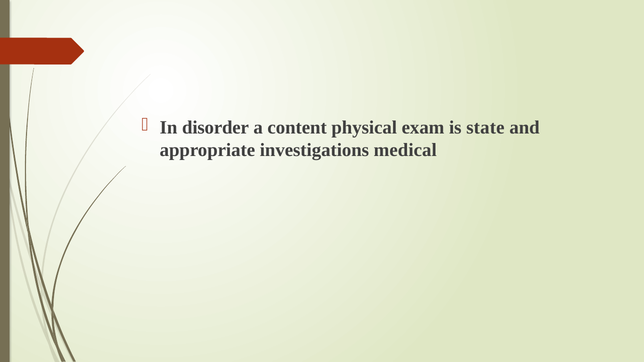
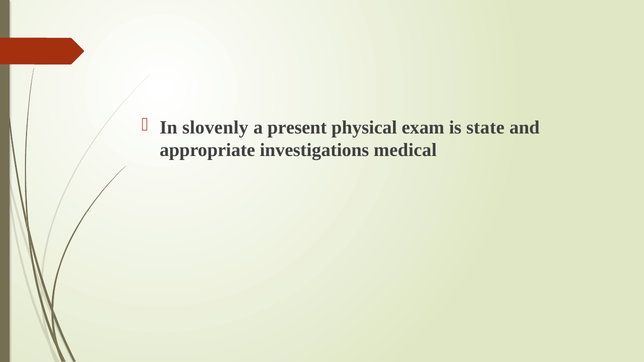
disorder: disorder -> slovenly (215, 128)
content: content -> present (297, 128)
